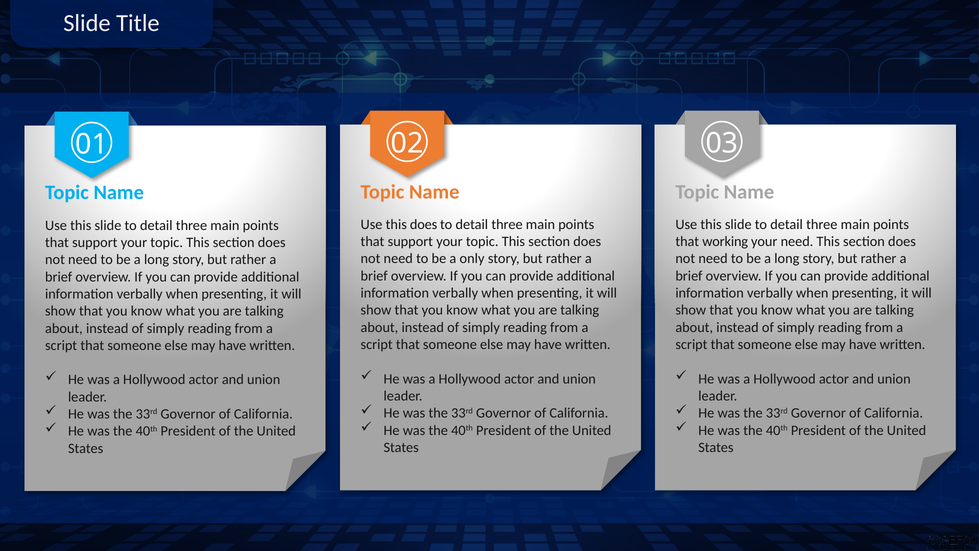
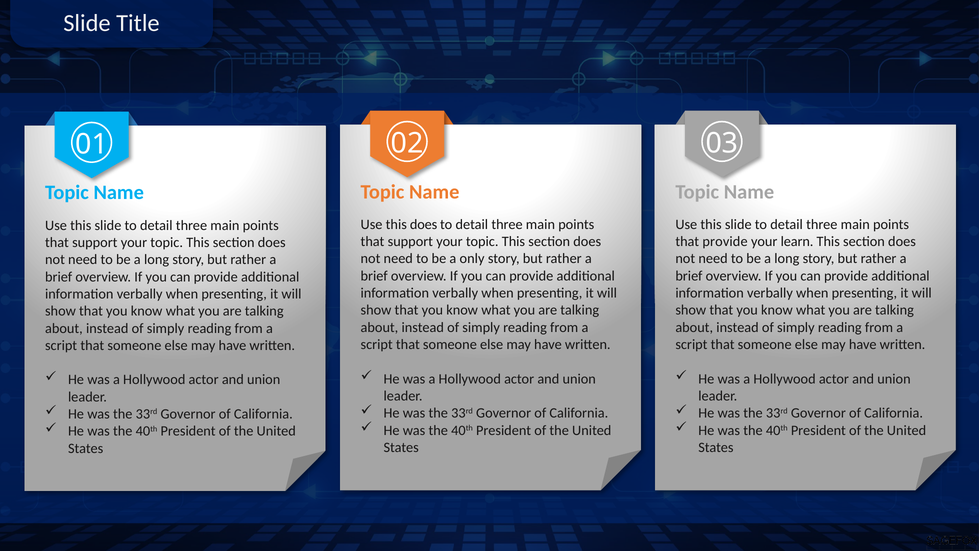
that working: working -> provide (725, 241)
your need: need -> learn (797, 241)
